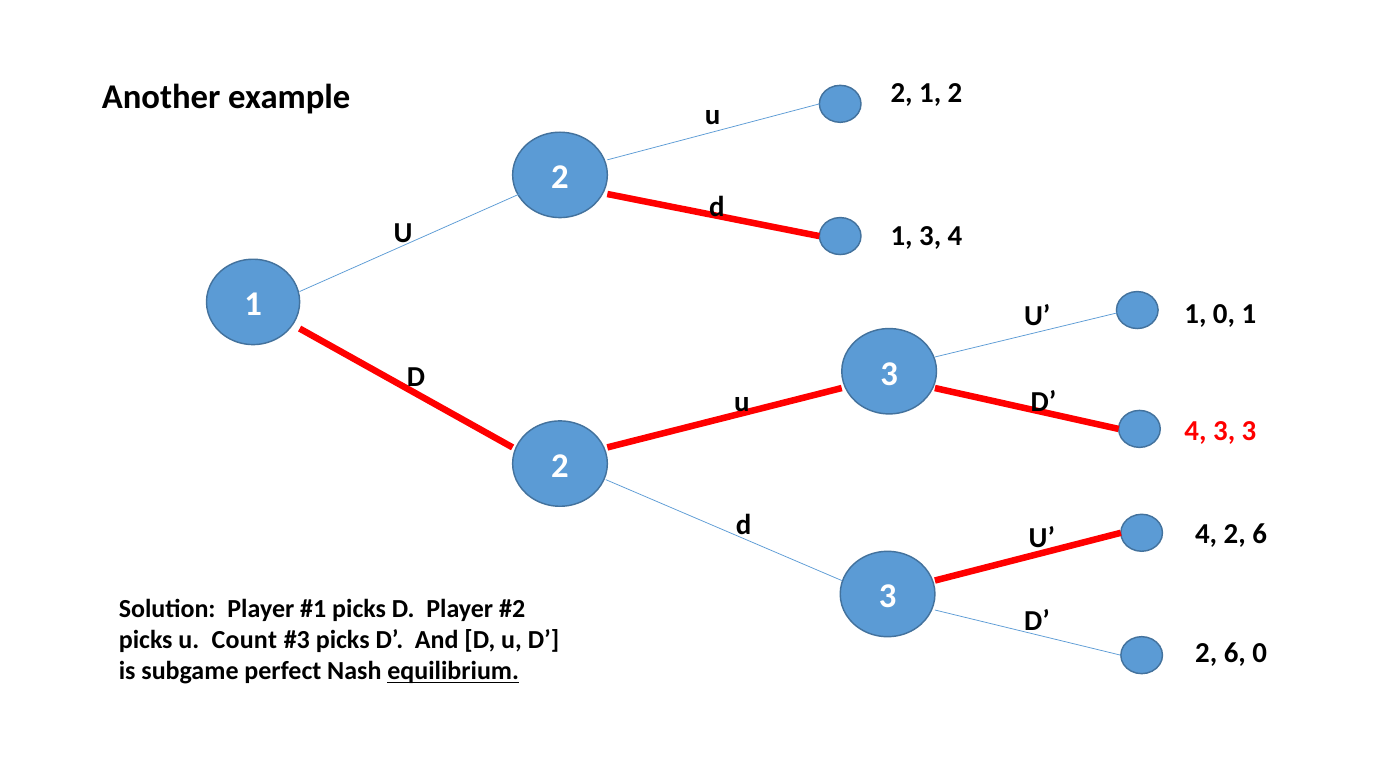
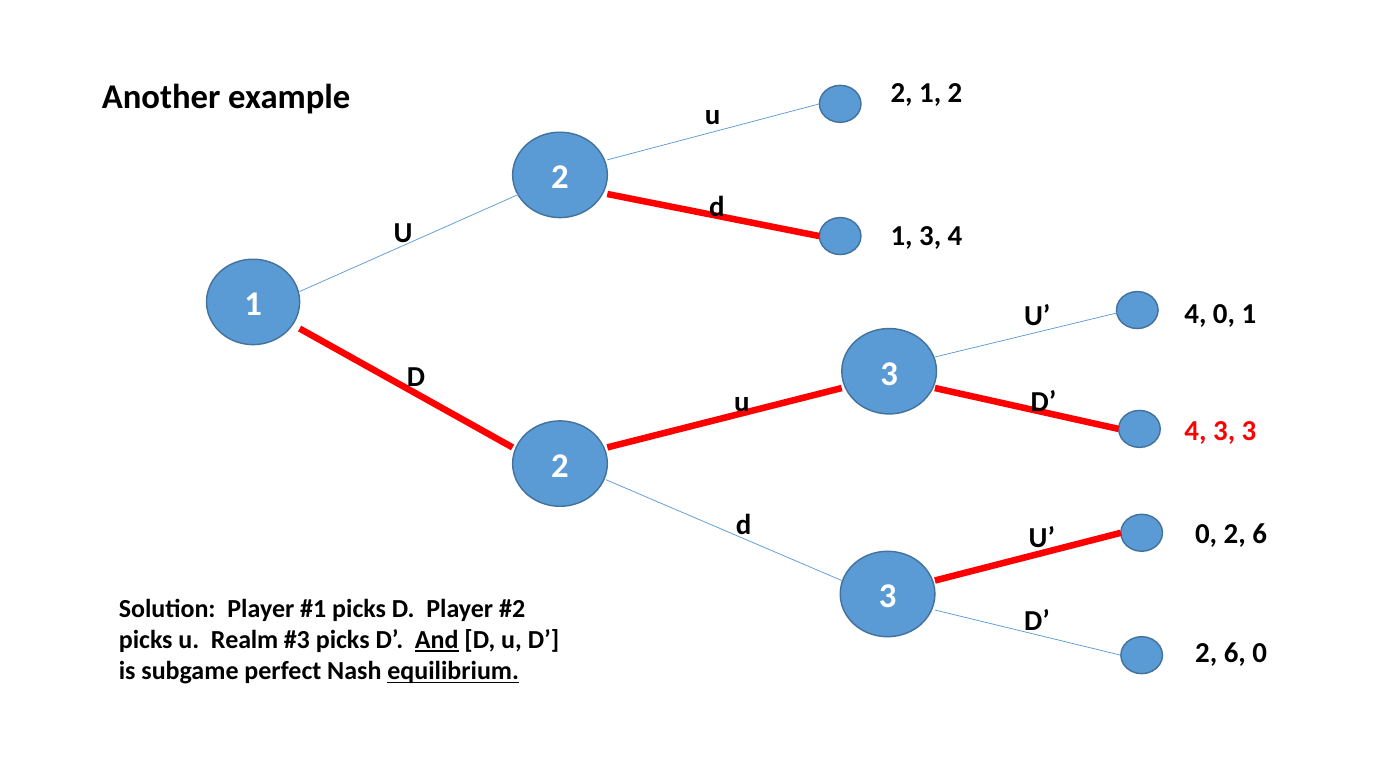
1: 1 -> 4 (1195, 314)
4: 4 -> 0 (1206, 535)
Count: Count -> Realm (245, 640)
And underline: none -> present (437, 640)
